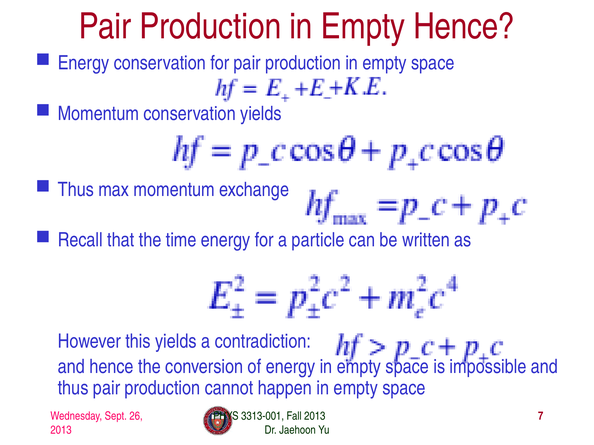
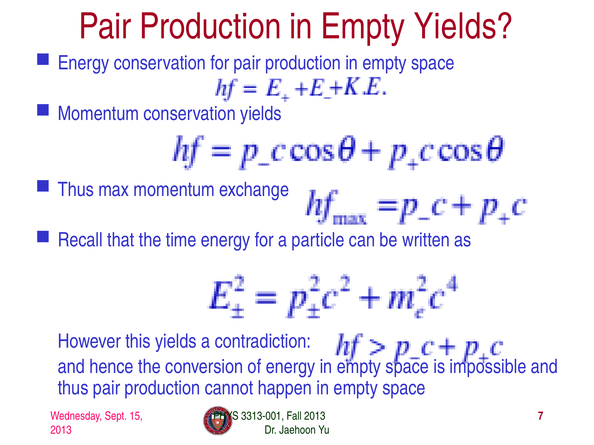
Empty Hence: Hence -> Yields (464, 26)
26: 26 -> 15 (136, 417)
